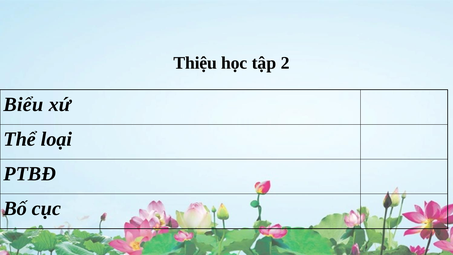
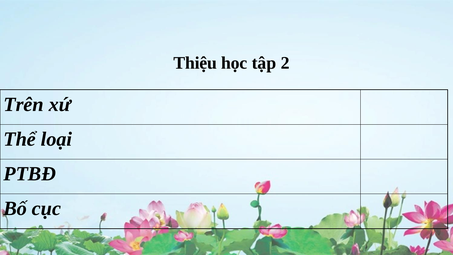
Biểu: Biểu -> Trên (24, 104)
